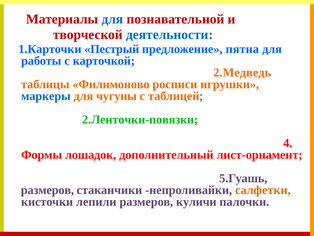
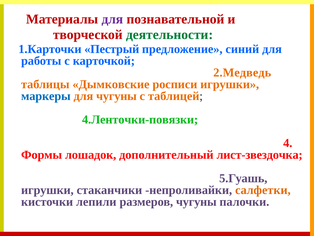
для colour: blue -> purple (112, 19)
деятельности colour: blue -> green (170, 35)
пятна: пятна -> синий (242, 49)
Филимоново: Филимоново -> Дымковские (111, 84)
2.Ленточки-повязки: 2.Ленточки-повязки -> 4.Ленточки-повязки (140, 119)
лист-орнамент: лист-орнамент -> лист-звездочка (260, 154)
размеров: размеров -> игрушки (47, 190)
размеров куличи: куличи -> чугуны (196, 201)
